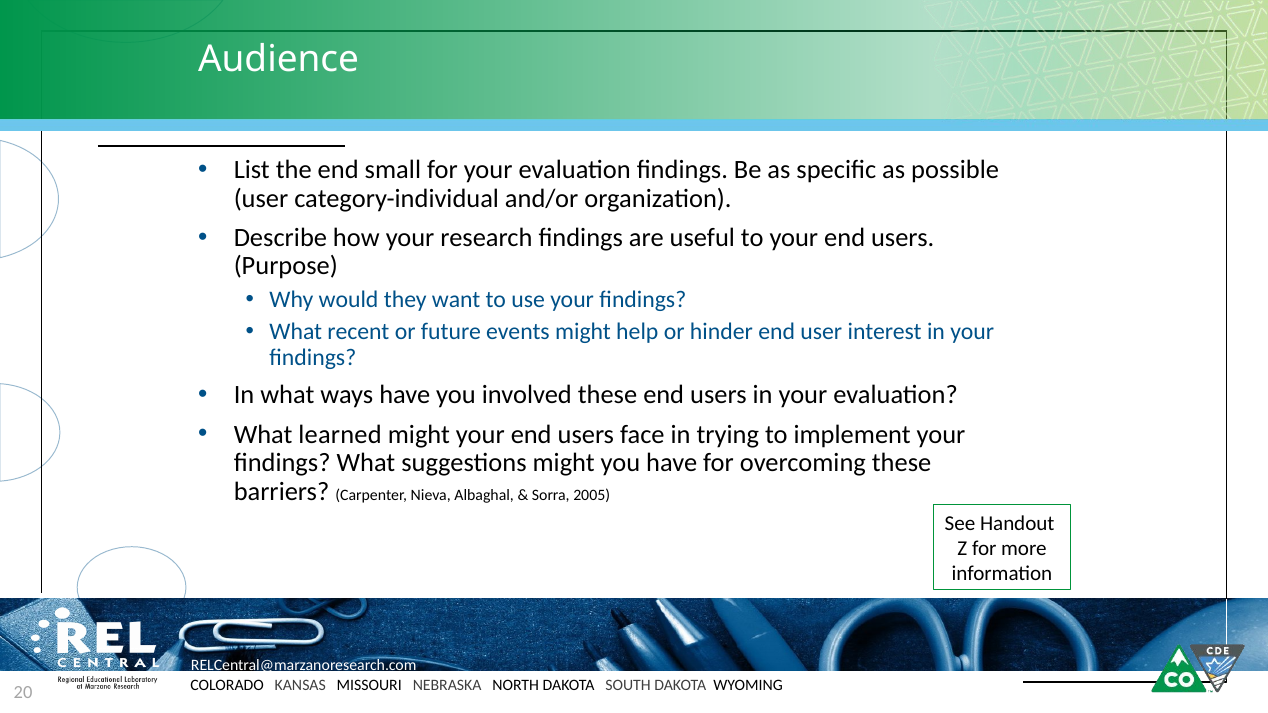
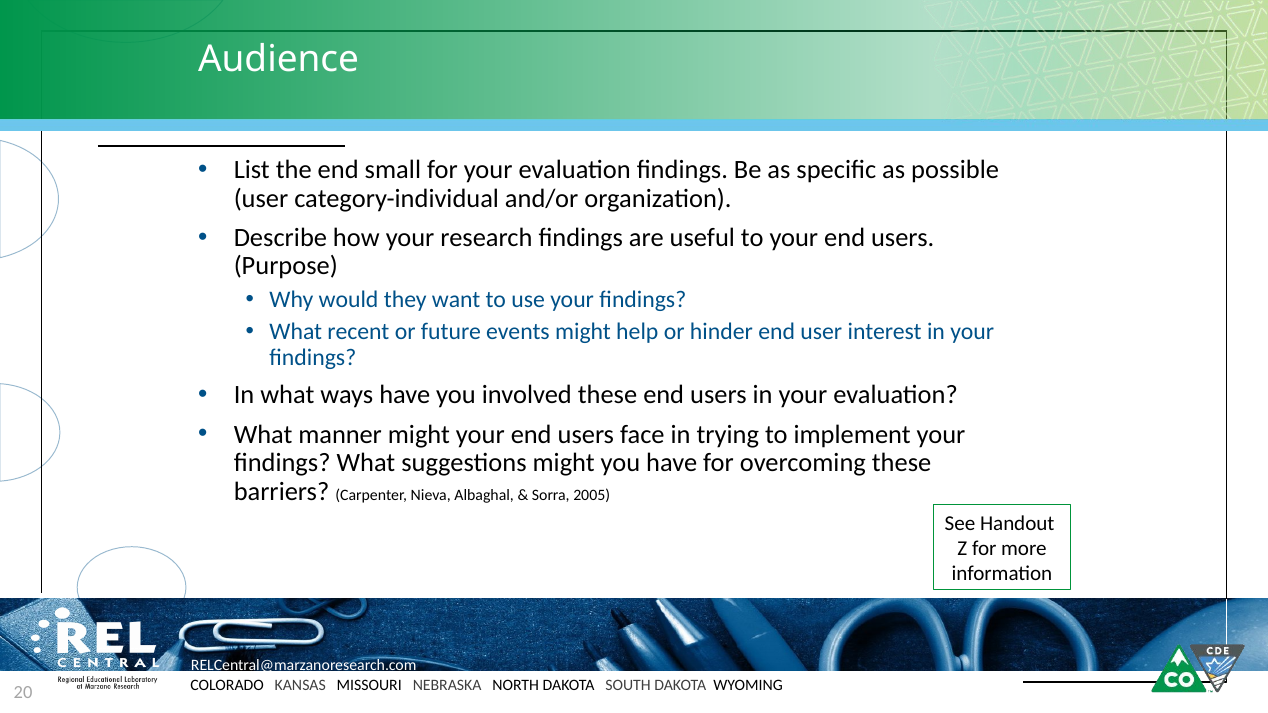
learned: learned -> manner (340, 434)
